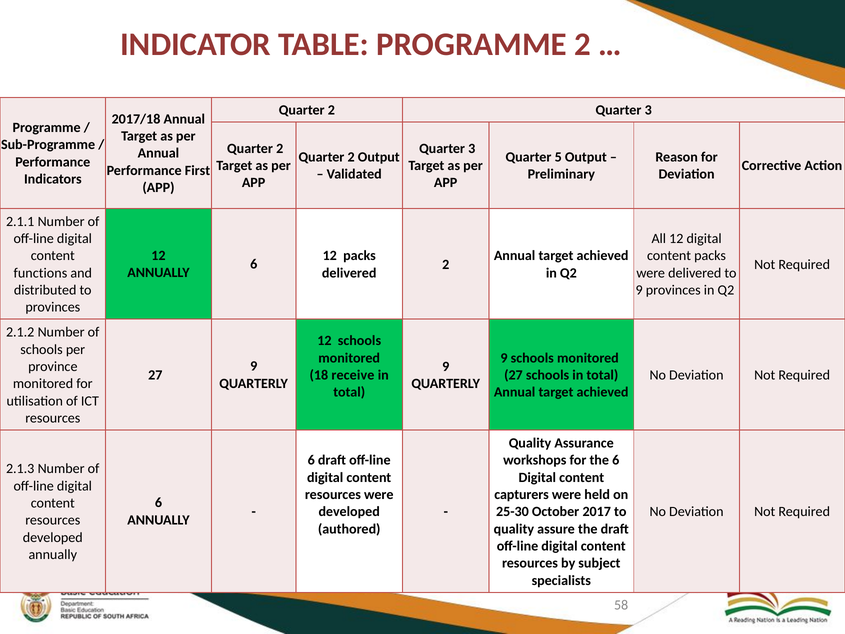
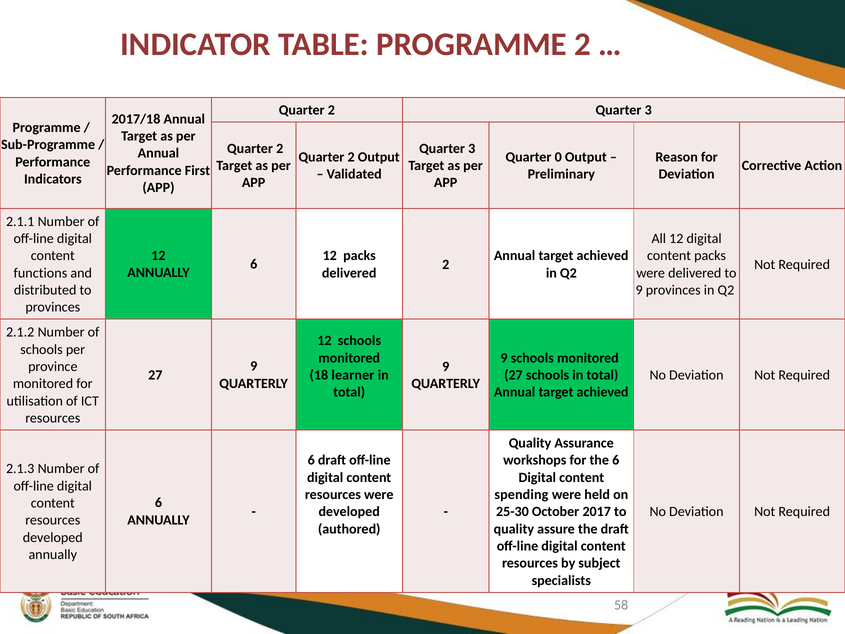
5: 5 -> 0 (558, 157)
receive: receive -> learner (353, 375)
capturers: capturers -> spending (521, 494)
